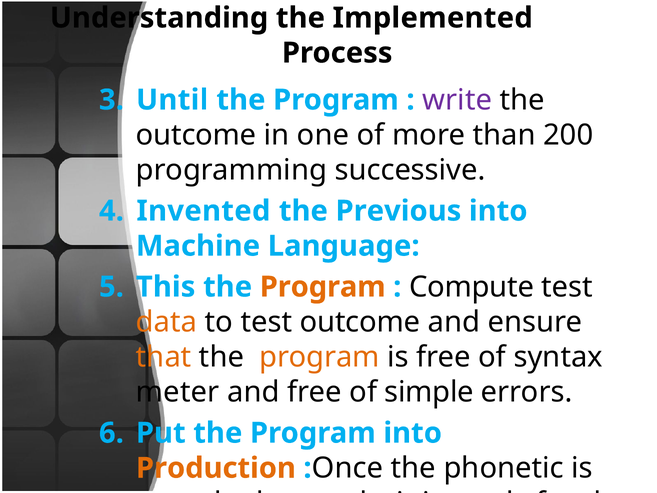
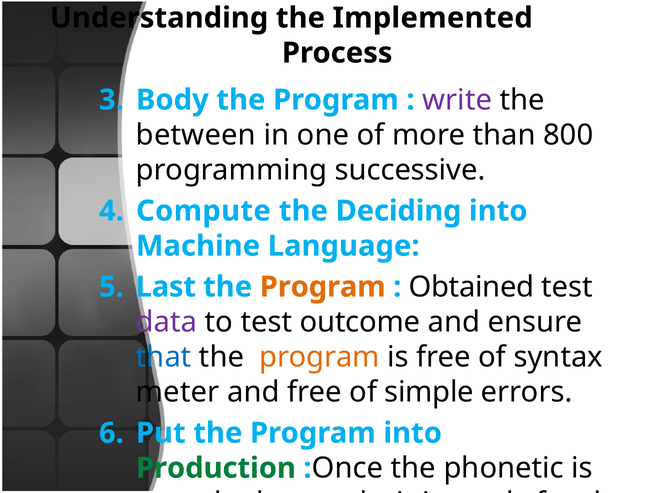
Until: Until -> Body (172, 100)
outcome: outcome -> between (196, 135)
200: 200 -> 800 (568, 135)
Invented: Invented -> Compute (203, 211)
Previous: Previous -> Deciding (399, 211)
This: This -> Last (166, 287)
Compute: Compute -> Obtained (472, 287)
data colour: orange -> purple (167, 322)
that colour: orange -> blue (164, 357)
Production colour: orange -> green (216, 468)
